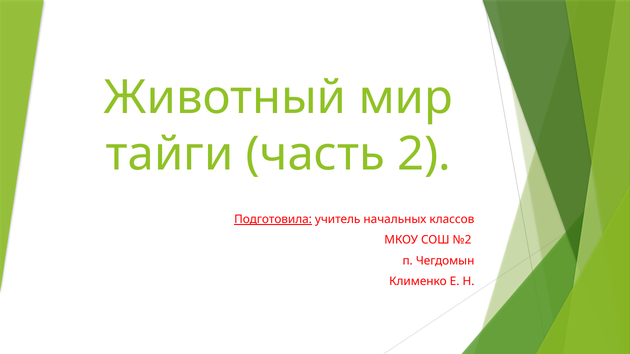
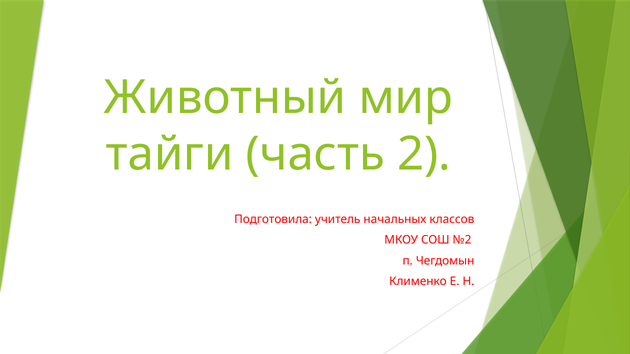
Подготовила underline: present -> none (273, 220)
